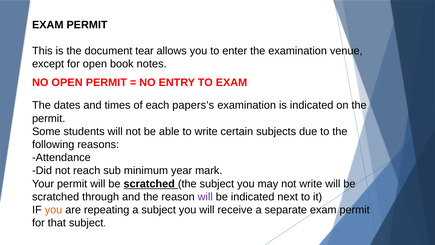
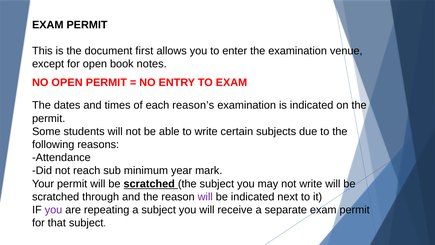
tear: tear -> first (144, 51)
papers’s: papers’s -> reason’s (193, 105)
you colour: orange -> purple (54, 210)
